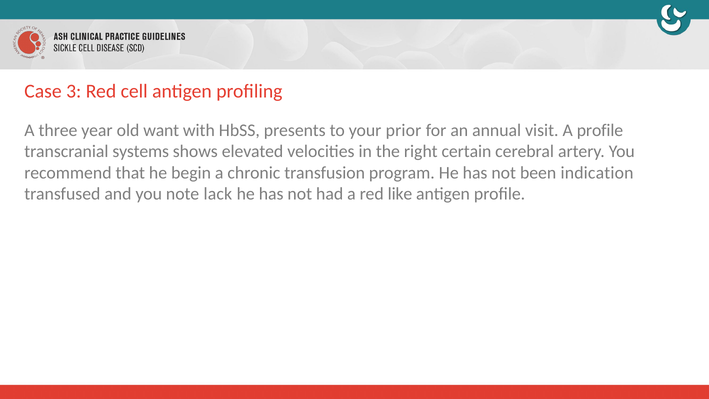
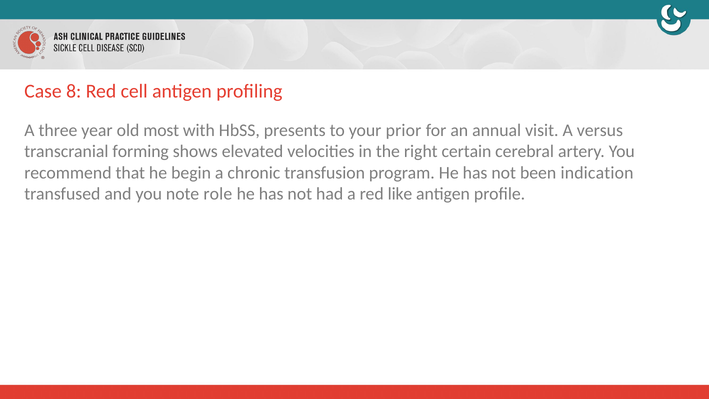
3: 3 -> 8 (74, 91)
want: want -> most (161, 130)
A profile: profile -> versus (600, 130)
systems: systems -> forming (141, 151)
lack: lack -> role (218, 194)
